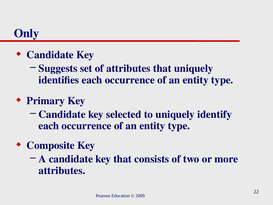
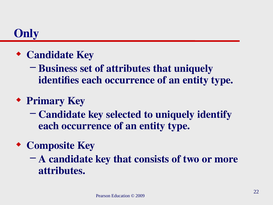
Suggests: Suggests -> Business (58, 68)
